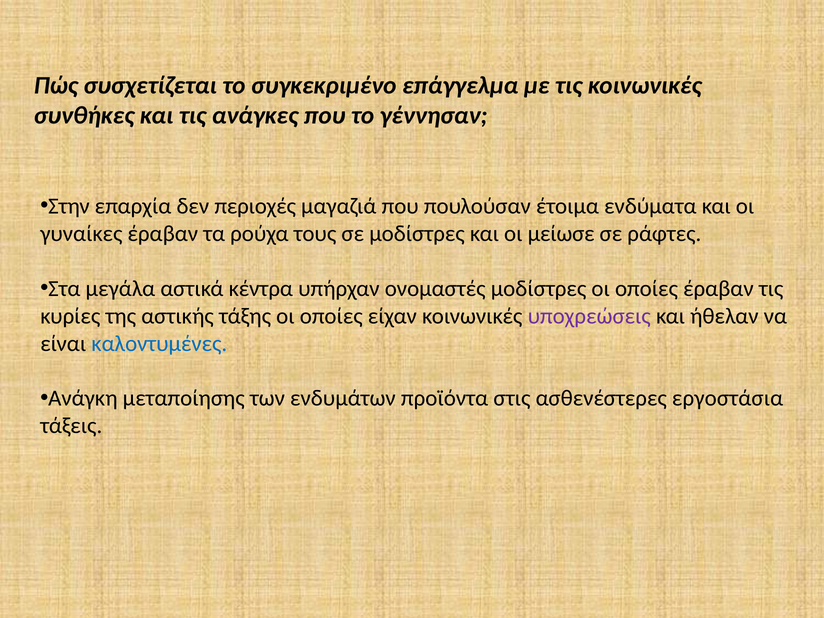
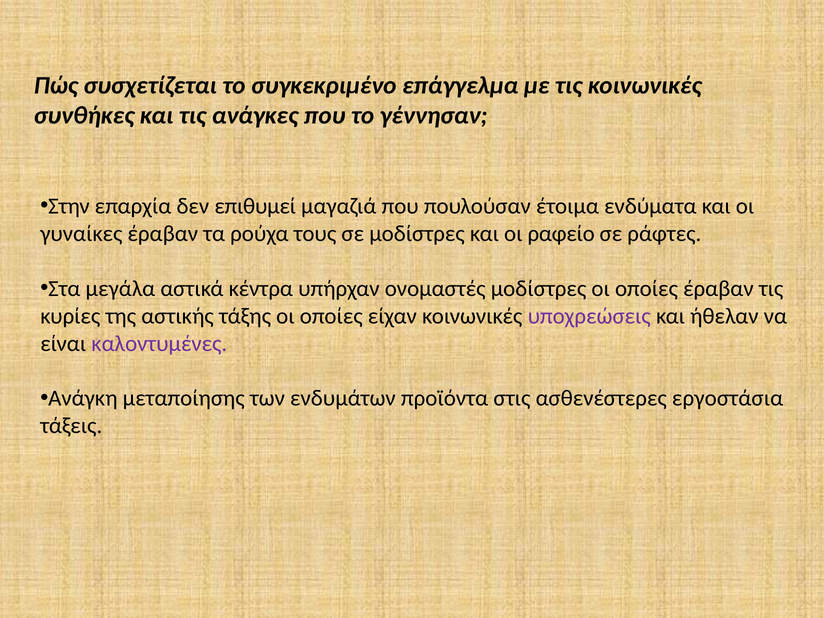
περιοχές: περιοχές -> επιθυμεί (255, 206)
μείωσε: μείωσε -> ραφείο (561, 234)
καλοντυμένες colour: blue -> purple (159, 343)
